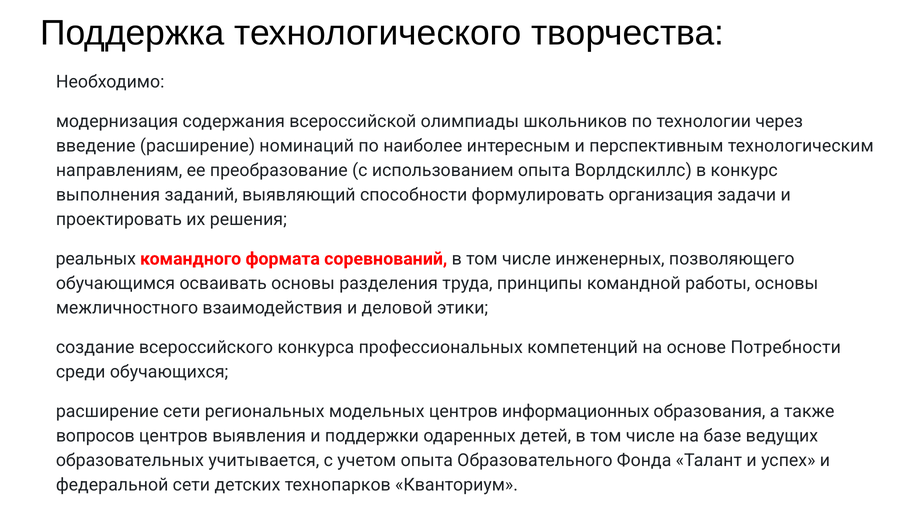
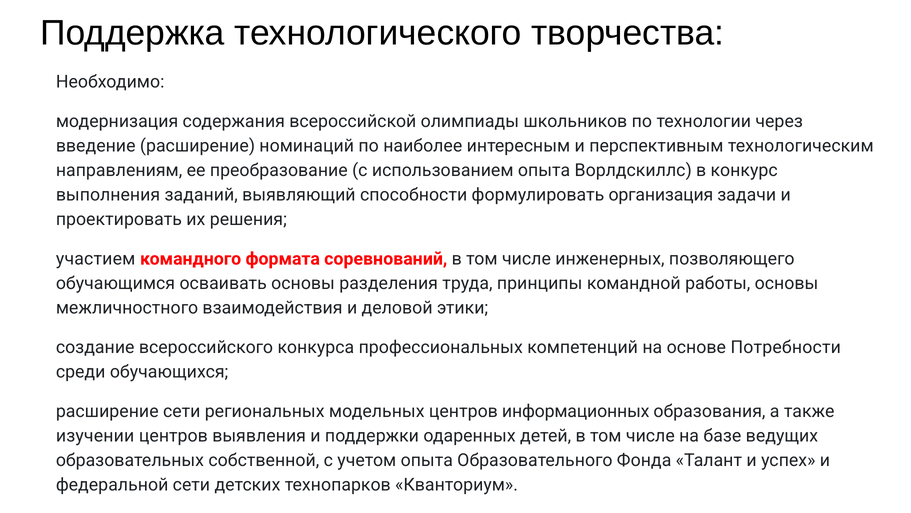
реальных: реальных -> участием (96, 259)
вопросов: вопросов -> изучении (95, 435)
учитывается: учитывается -> собственной (264, 460)
